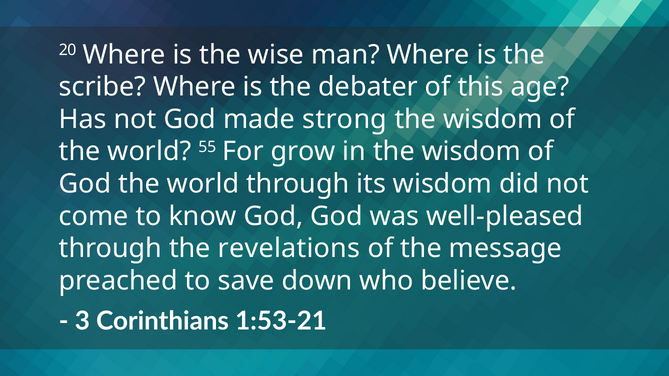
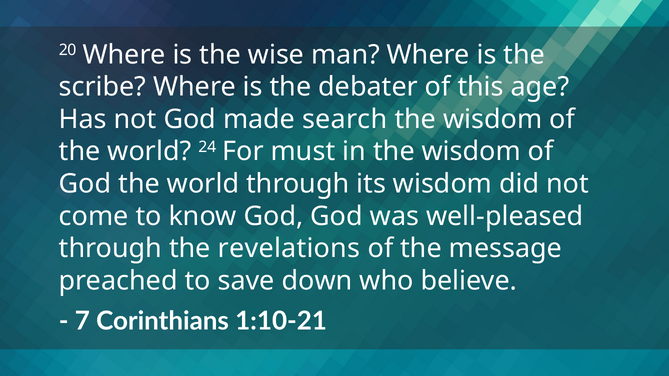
strong: strong -> search (345, 119)
55: 55 -> 24 (207, 147)
grow: grow -> must (303, 152)
3: 3 -> 7 (82, 321)
1:53-21: 1:53-21 -> 1:10-21 (281, 321)
